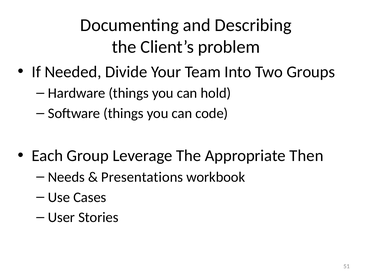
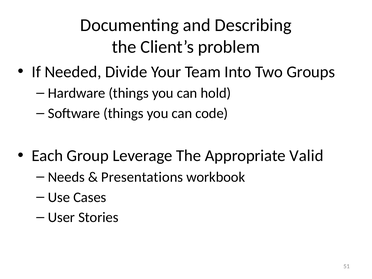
Then: Then -> Valid (306, 156)
